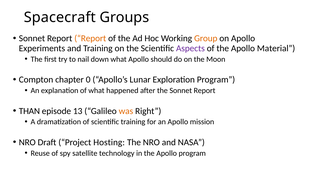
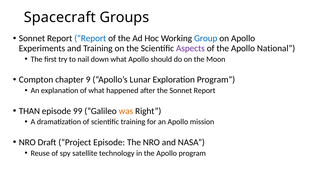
Report colour: orange -> blue (90, 38)
Group colour: orange -> blue (206, 38)
Material: Material -> National (276, 48)
0: 0 -> 9 (88, 79)
13: 13 -> 99 (78, 111)
Project Hosting: Hosting -> Episode (109, 142)
